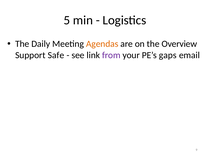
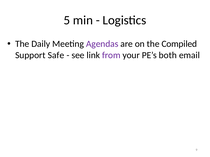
Agendas colour: orange -> purple (102, 44)
Overview: Overview -> Compiled (179, 44)
gaps: gaps -> both (168, 55)
